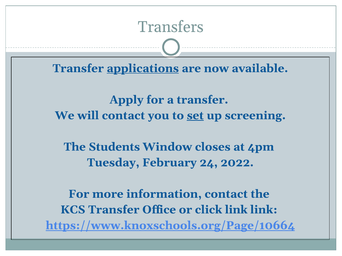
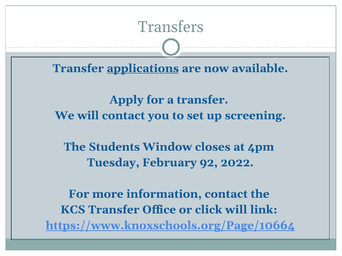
set underline: present -> none (195, 116)
24: 24 -> 92 (209, 163)
click link: link -> will (236, 210)
